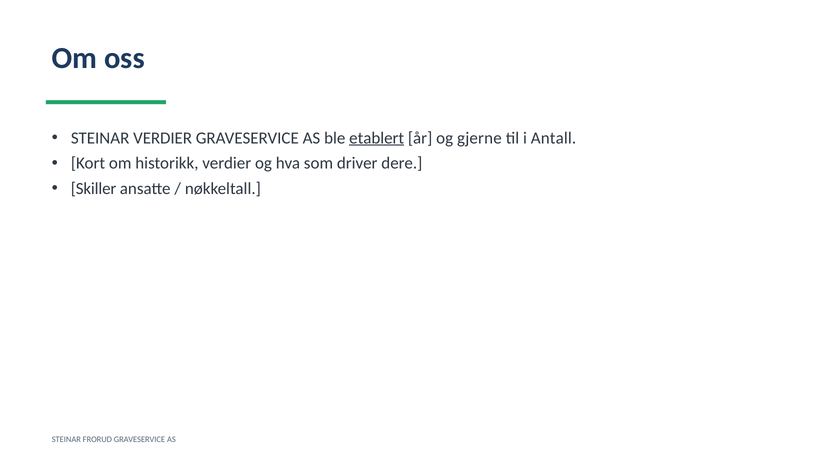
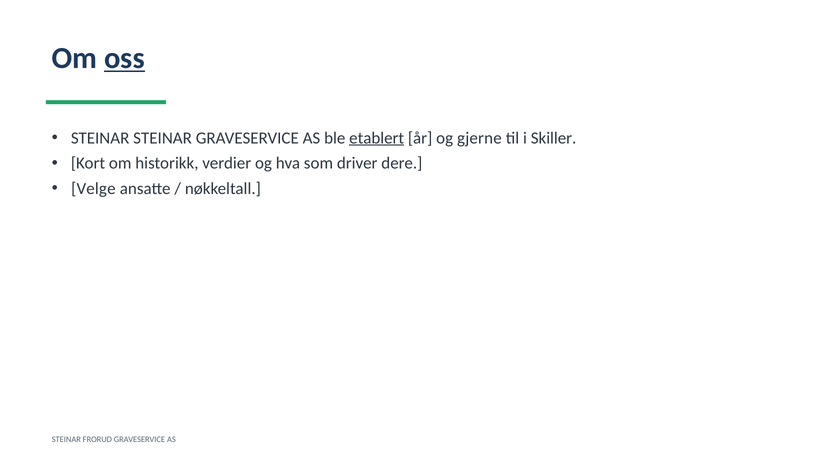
oss underline: none -> present (124, 58)
STEINAR VERDIER: VERDIER -> STEINAR (163, 138)
Antall: Antall -> Skiller (554, 138)
Skiller: Skiller -> Velge (93, 189)
